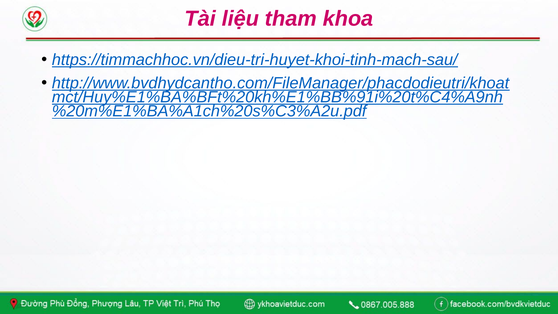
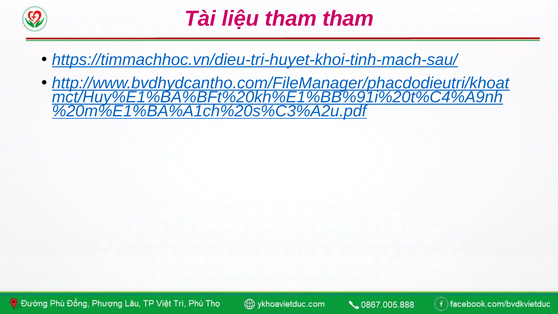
tham khoa: khoa -> tham (348, 19)
